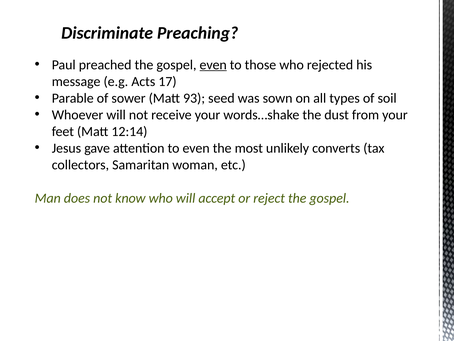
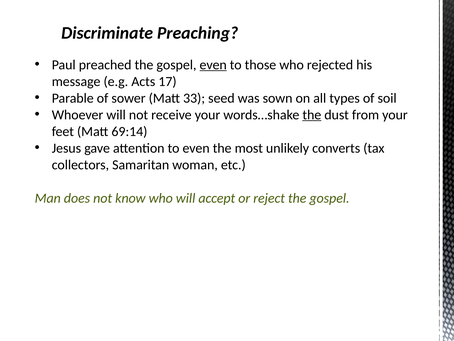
93: 93 -> 33 (194, 98)
the underline: none -> present (312, 115)
12:14: 12:14 -> 69:14 (129, 131)
